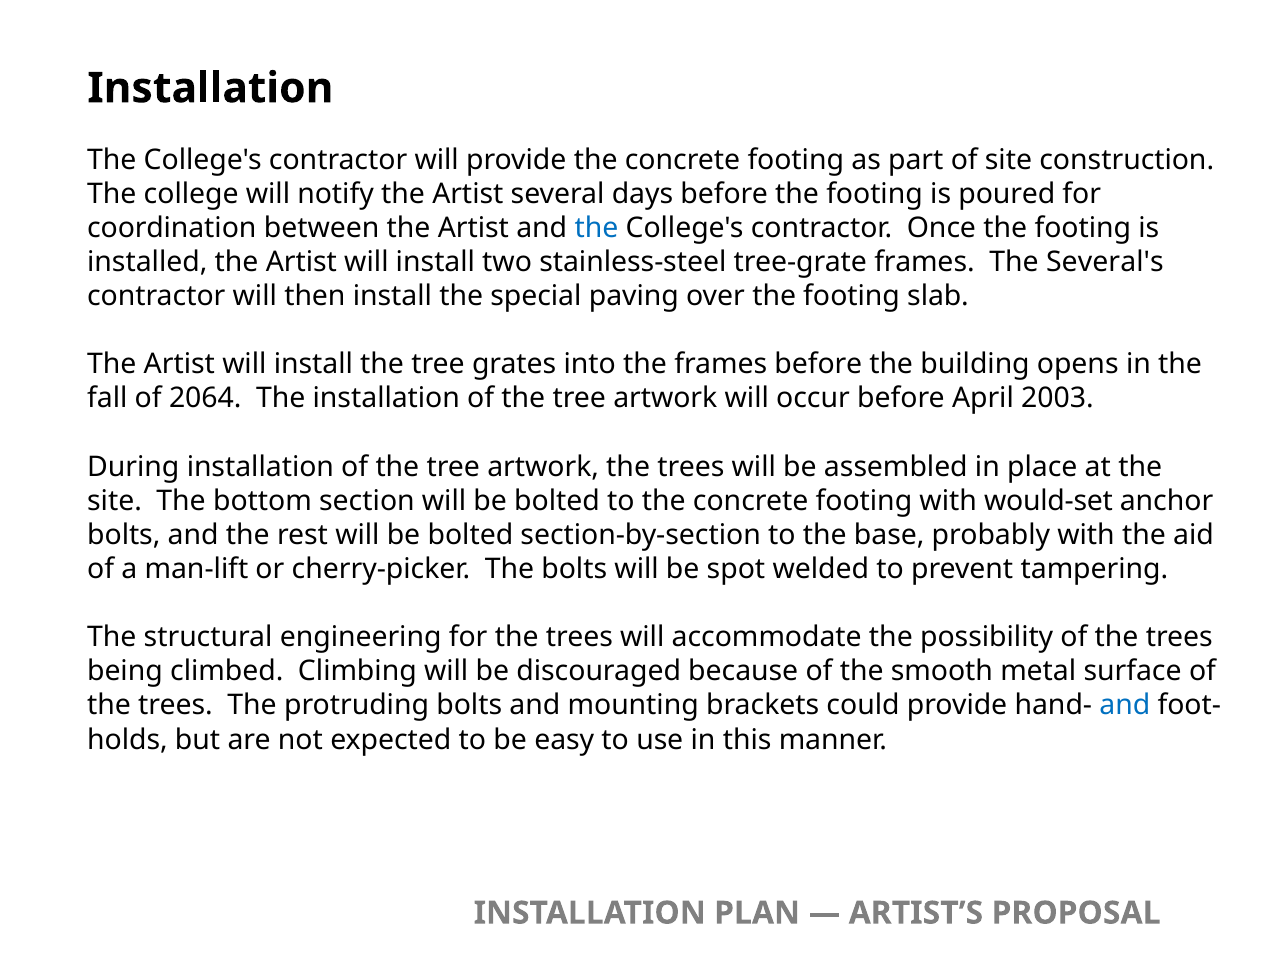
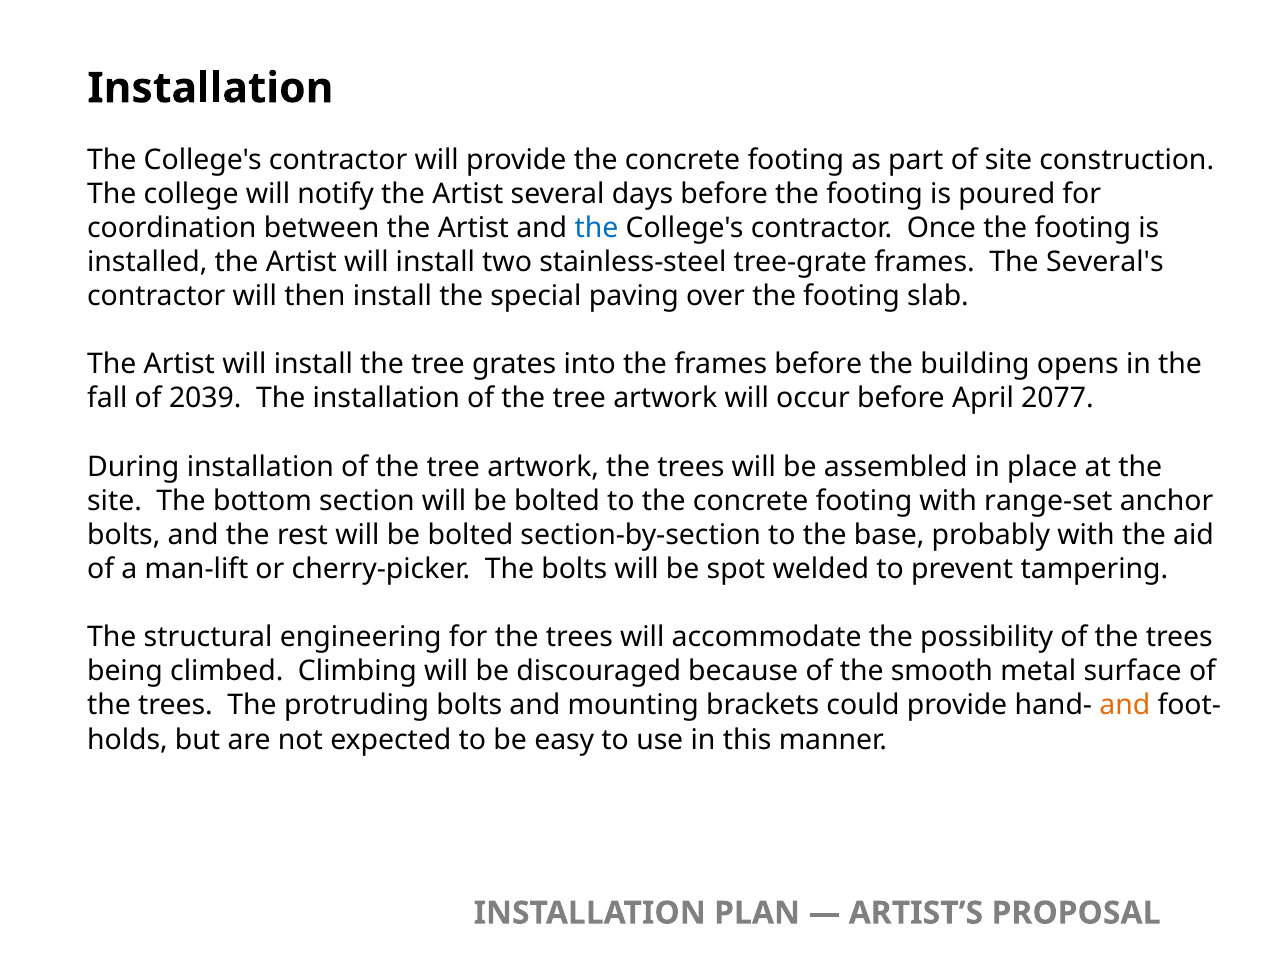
2064: 2064 -> 2039 (205, 399)
2003: 2003 -> 2077 (1057, 399)
would-set: would-set -> range-set (1048, 501)
and colour: blue -> orange (1125, 706)
